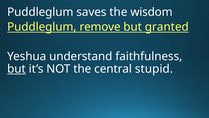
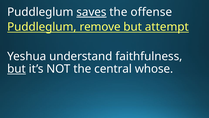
saves underline: none -> present (91, 12)
wisdom: wisdom -> offense (151, 12)
granted: granted -> attempt (167, 27)
stupid: stupid -> whose (154, 69)
